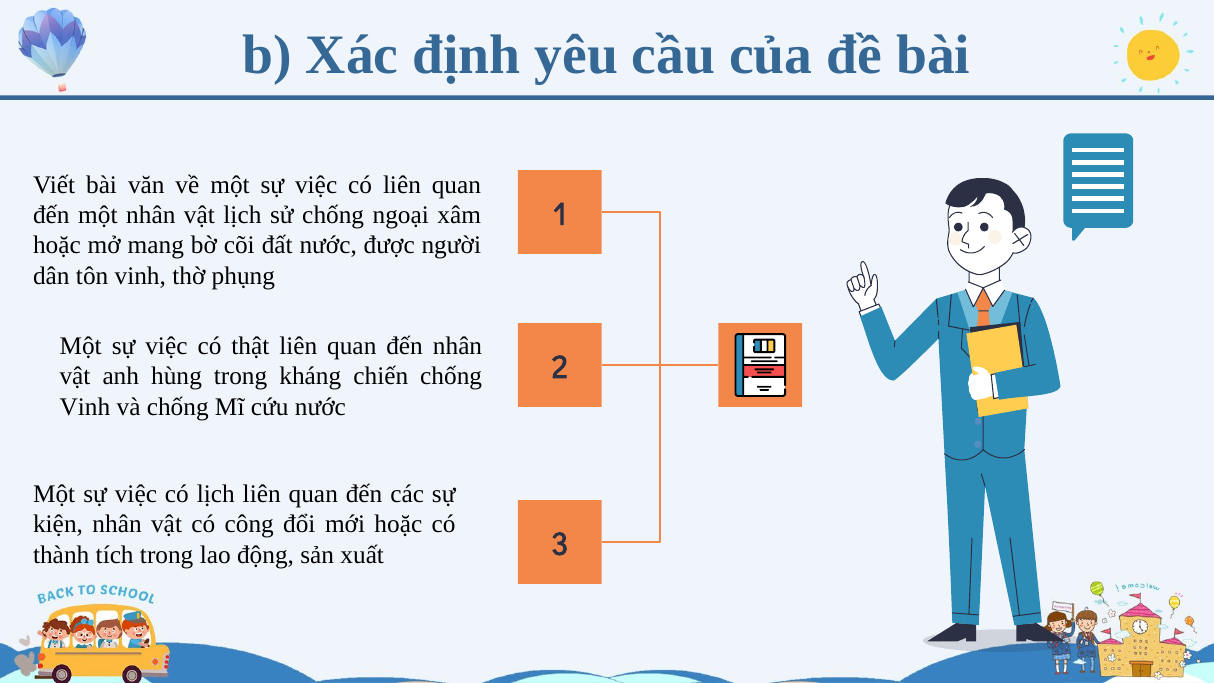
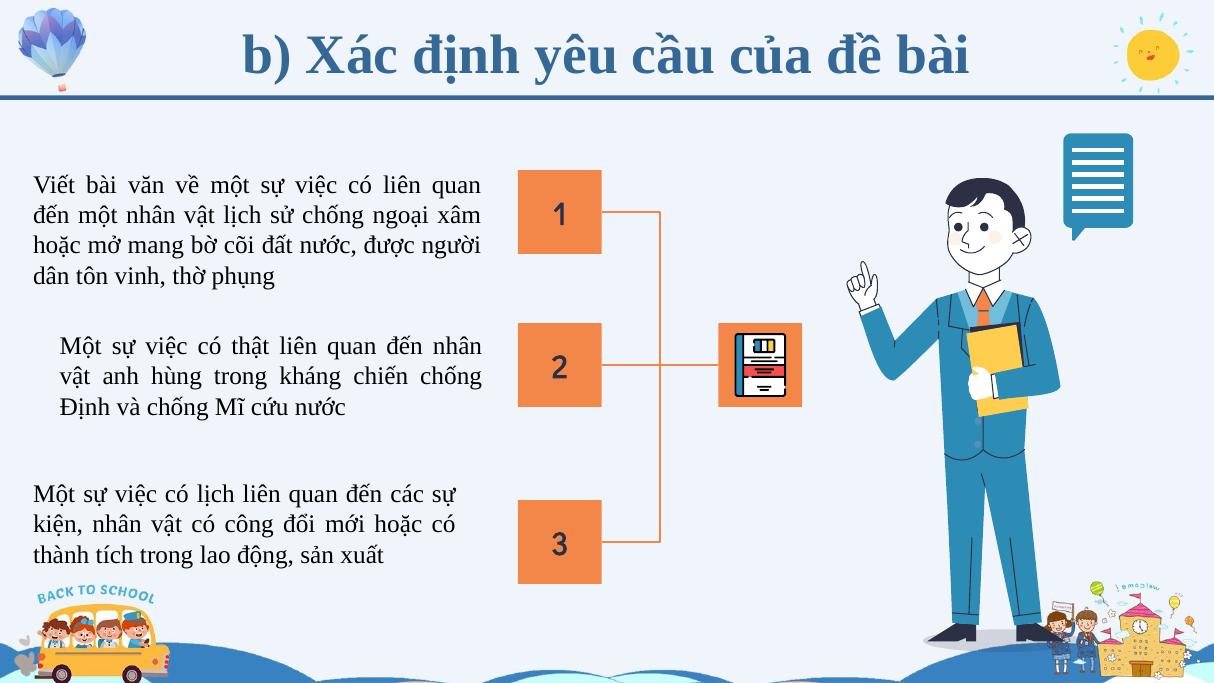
Vinh: Vinh -> Định (85, 407)
